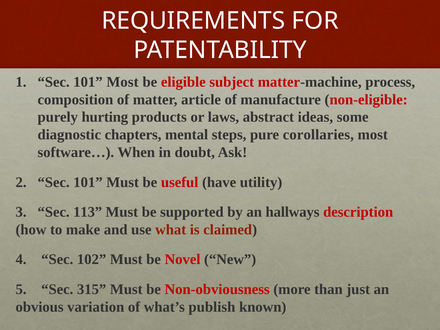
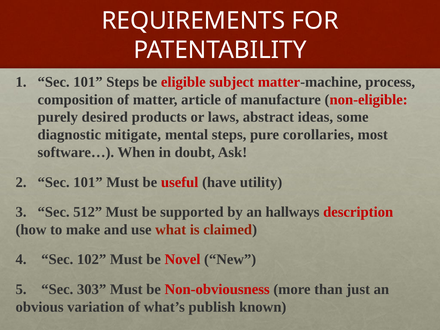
101 Most: Most -> Steps (123, 82)
hurting: hurting -> desired (105, 117)
chapters: chapters -> mitigate (133, 135)
113: 113 -> 512 (88, 212)
315: 315 -> 303 (92, 289)
